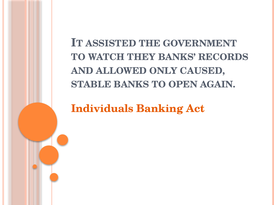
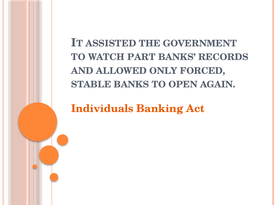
THEY: THEY -> PART (141, 57)
CAUSED: CAUSED -> FORCED (203, 71)
